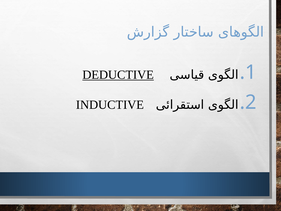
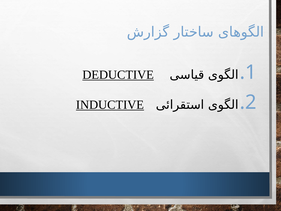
INDUCTIVE underline: none -> present (110, 105)
